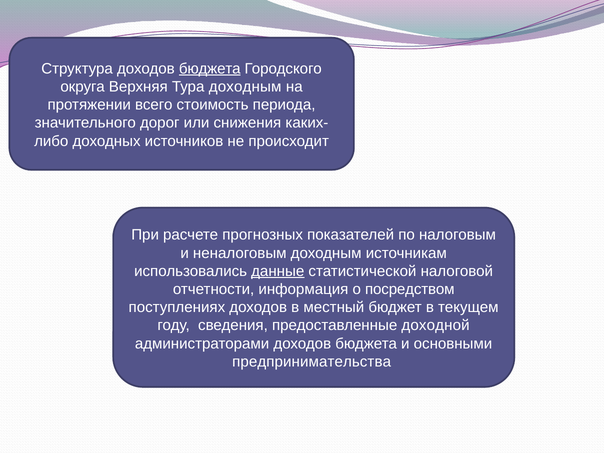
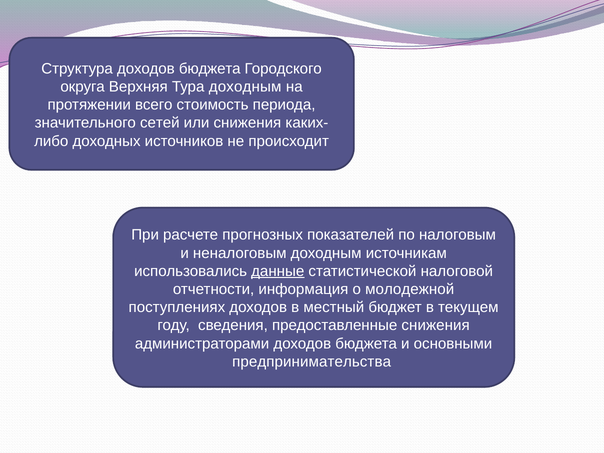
бюджета underline: present -> none (210, 69)
дорог: дорог -> сетей (160, 123)
посредством: посредством -> молодежной (410, 289)
предоставленные доходной: доходной -> снижения (436, 326)
